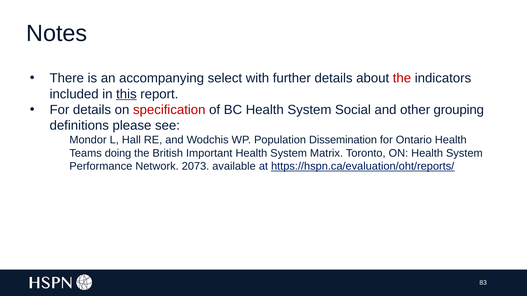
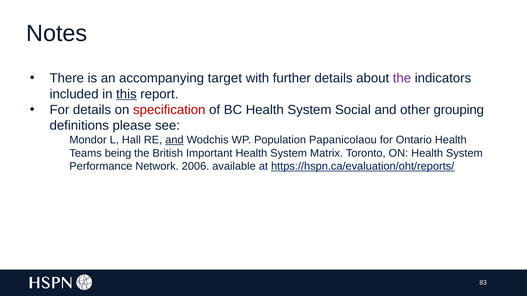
select: select -> target (225, 78)
the colour: red -> purple (402, 78)
and underline: none -> present (174, 140)
Dissemination: Dissemination -> Papanicolaou (343, 140)
doing: doing -> being (118, 153)
2073: 2073 -> 2006 (196, 167)
